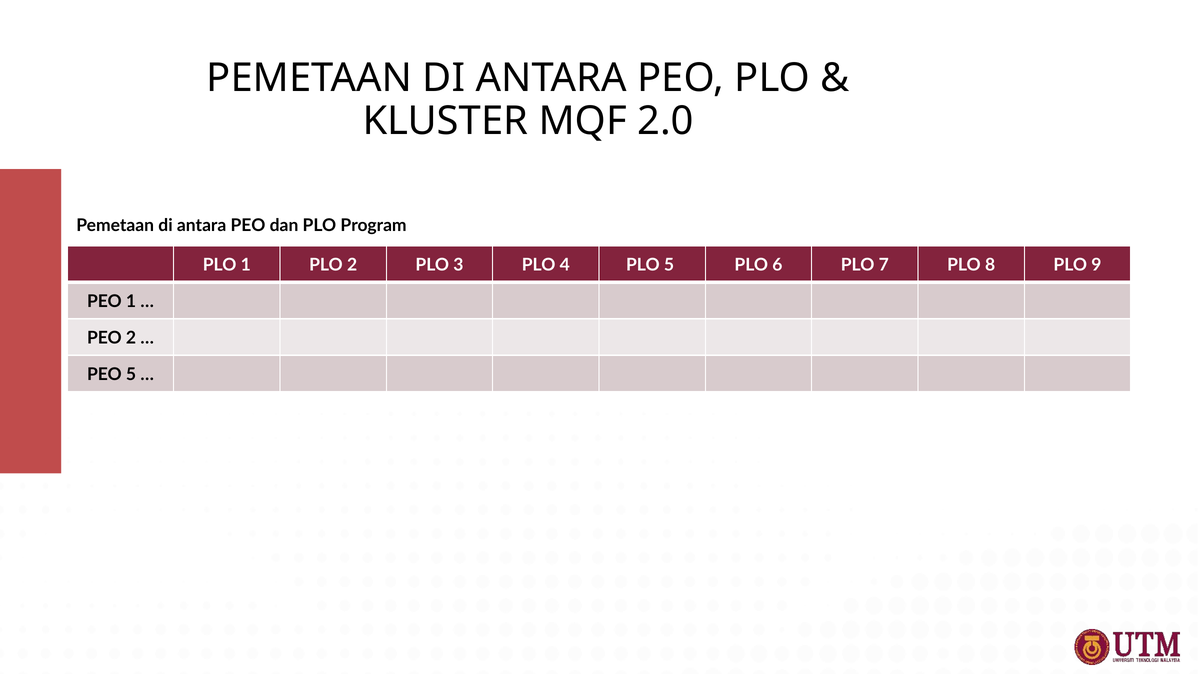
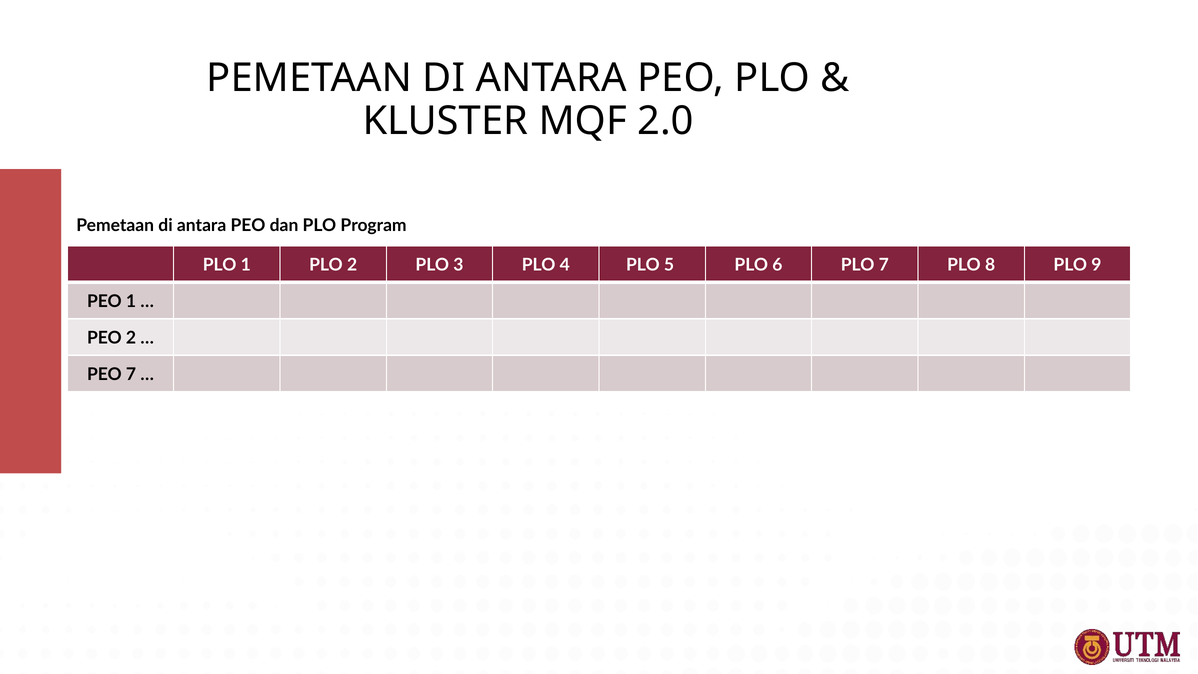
PEO 5: 5 -> 7 (131, 374)
